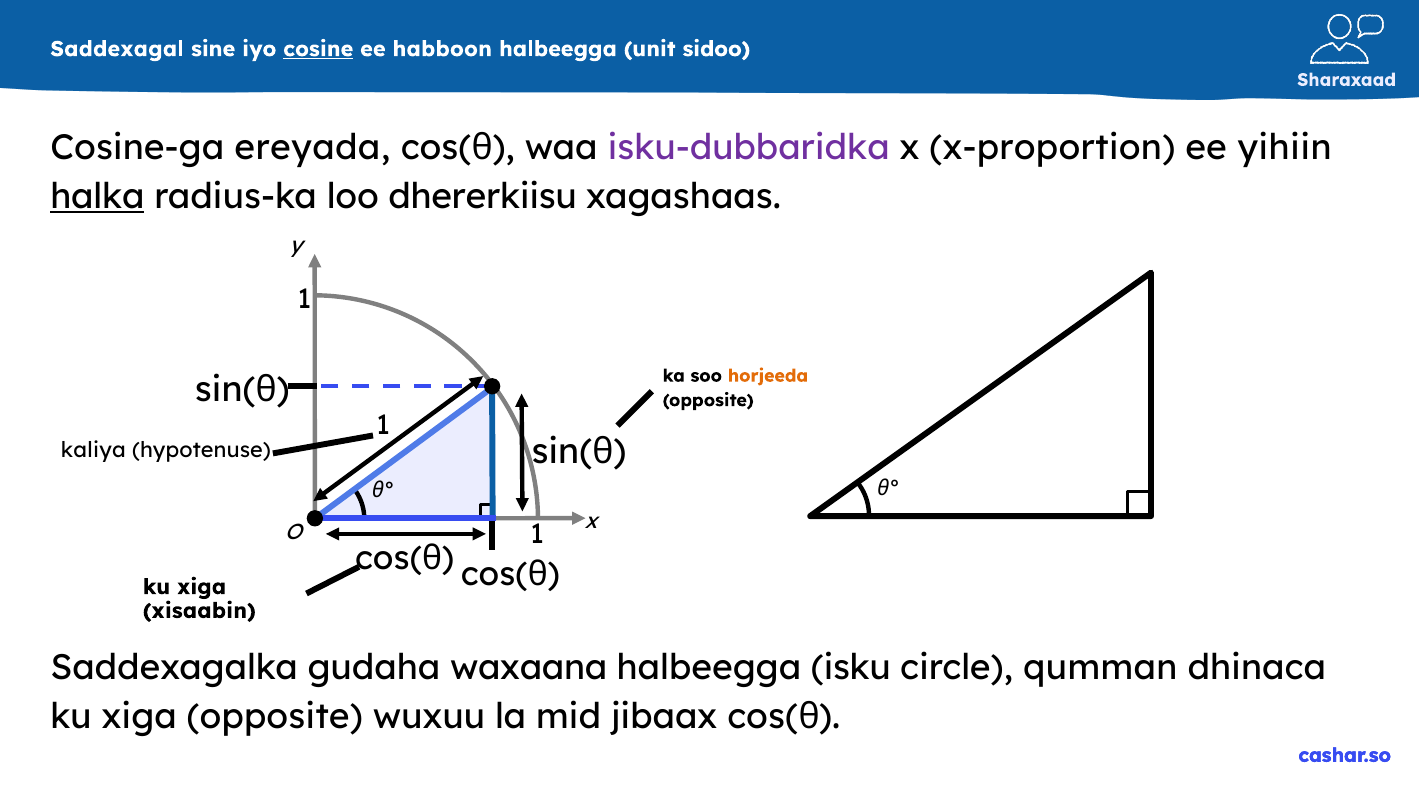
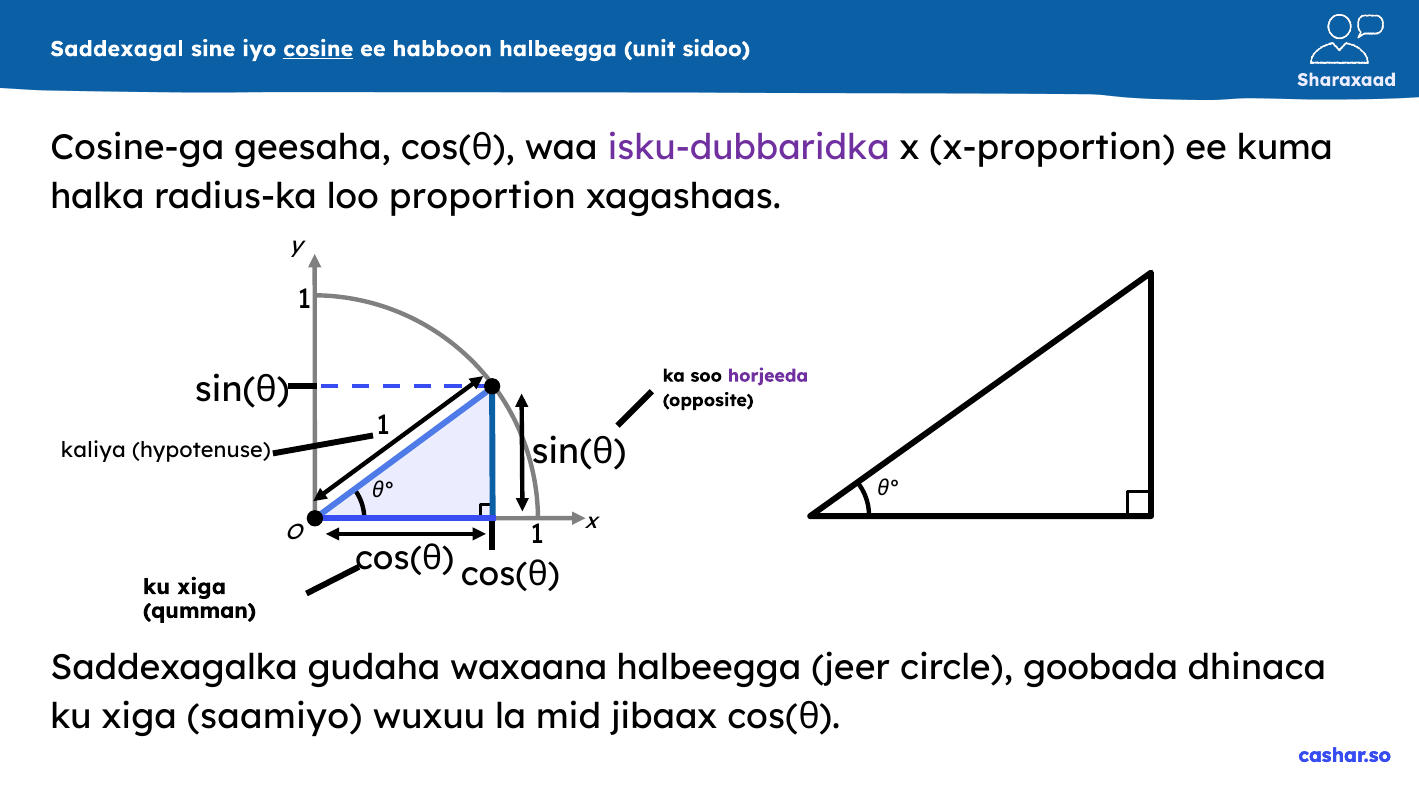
ereyada: ereyada -> geesaha (313, 148)
yihiin: yihiin -> kuma (1285, 148)
halka underline: present -> none (97, 197)
dhererkiisu: dhererkiisu -> proportion (482, 197)
horjeeda colour: orange -> purple (768, 376)
xisaabin: xisaabin -> qumman (199, 611)
isku: isku -> jeer (851, 668)
qumman: qumman -> goobada (1101, 668)
xiga opposite: opposite -> saamiyo (275, 717)
